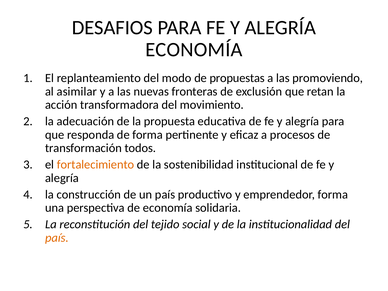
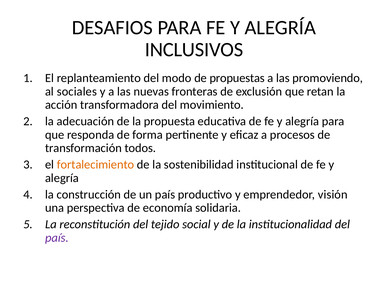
ECONOMÍA: ECONOMÍA -> INCLUSIVOS (194, 50)
asimilar: asimilar -> sociales (77, 92)
emprendedor forma: forma -> visión (333, 194)
país colour: orange -> purple (57, 238)
